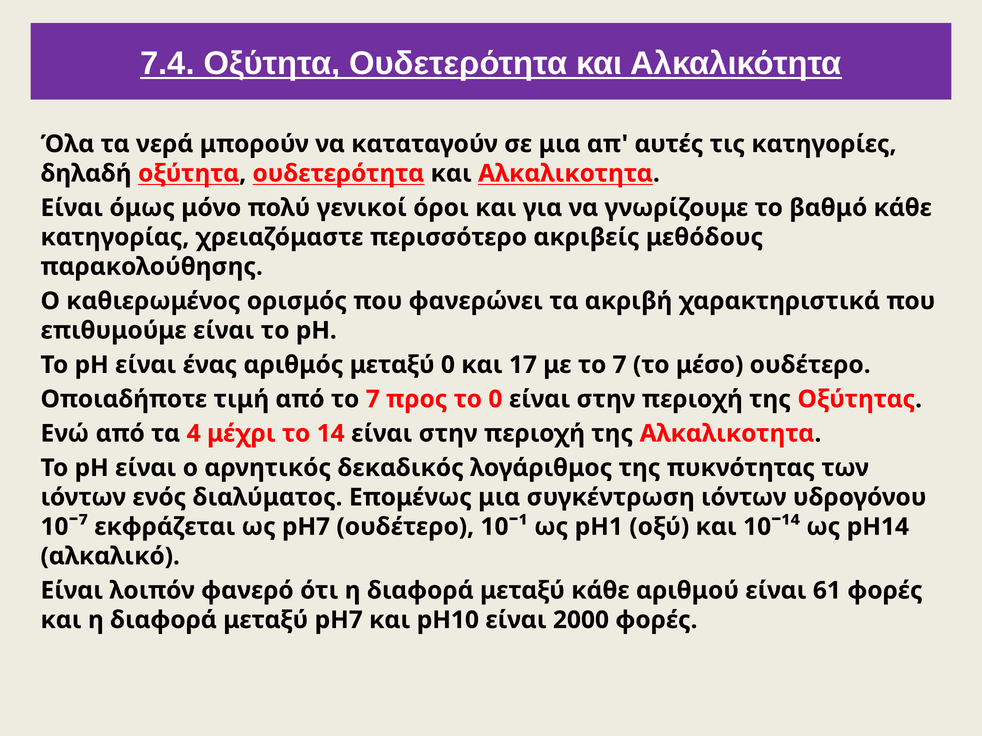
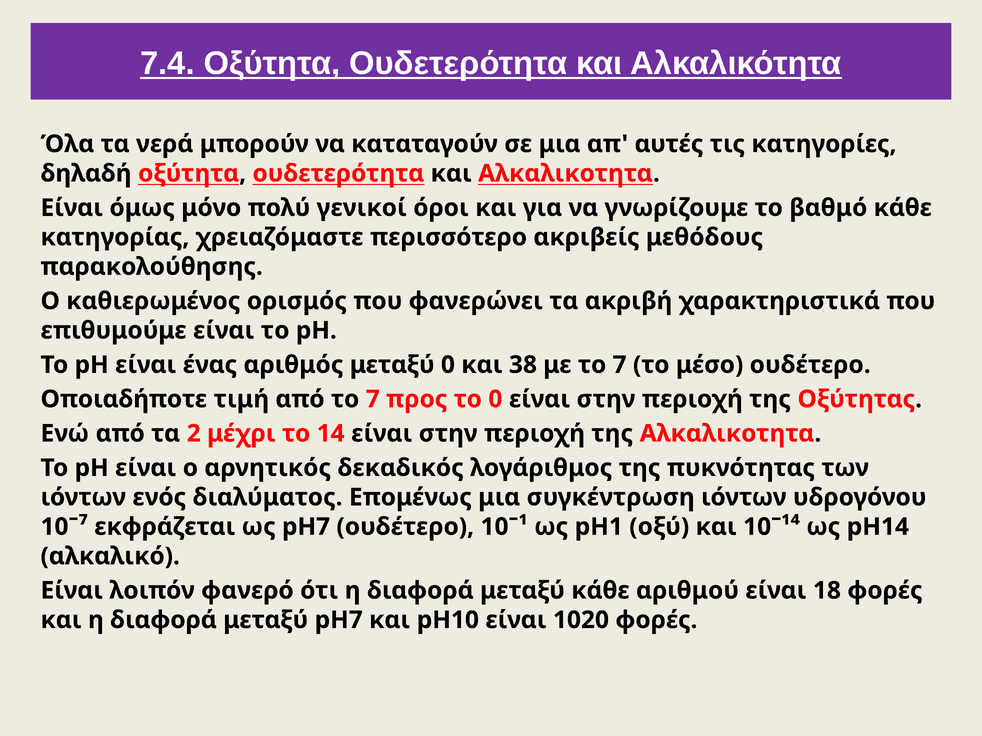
17: 17 -> 38 (523, 365)
4: 4 -> 2 (194, 434)
61: 61 -> 18 (827, 591)
2000: 2000 -> 1020 (581, 620)
